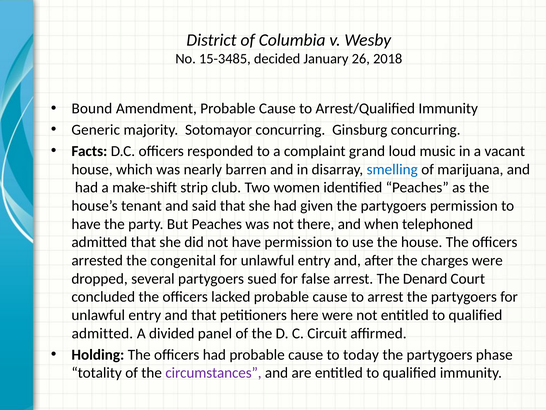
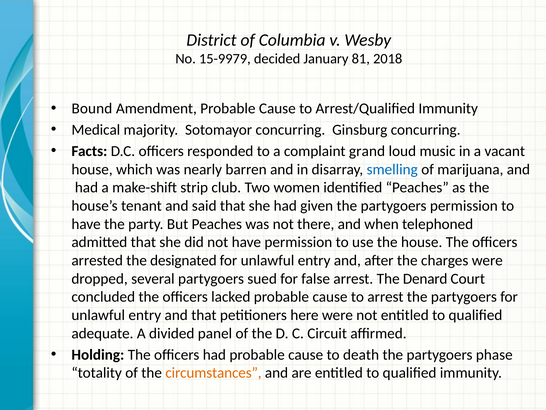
15-3485: 15-3485 -> 15-9979 (225, 59)
26: 26 -> 81 (361, 59)
Generic: Generic -> Medical (96, 130)
congenital: congenital -> designated (183, 260)
admitted: admitted -> adequate (102, 333)
today: today -> death (361, 354)
circumstances colour: purple -> orange (213, 372)
